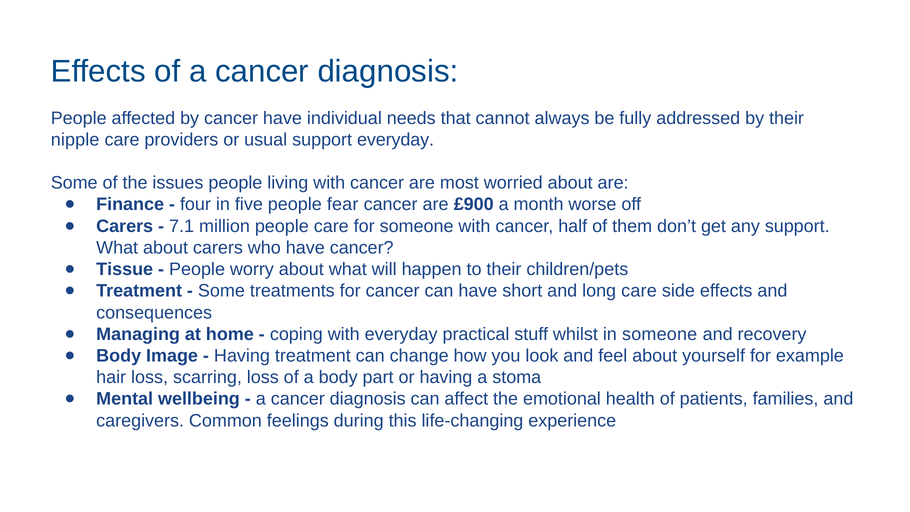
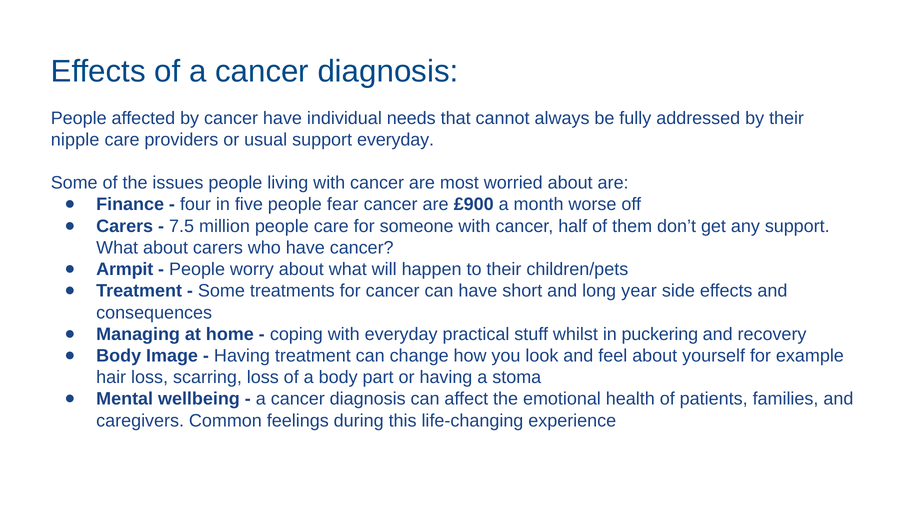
7.1: 7.1 -> 7.5 (182, 226)
Tissue: Tissue -> Armpit (125, 269)
long care: care -> year (639, 291)
in someone: someone -> puckering (660, 334)
